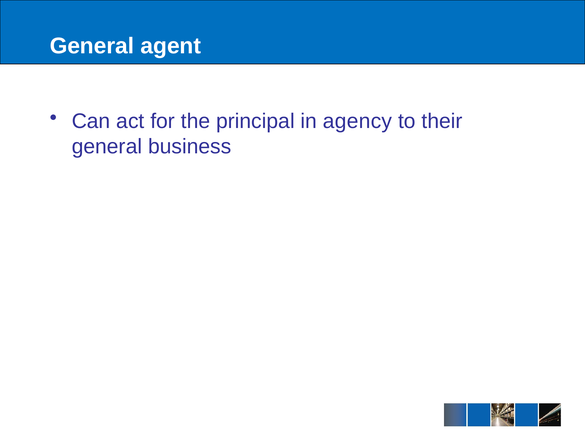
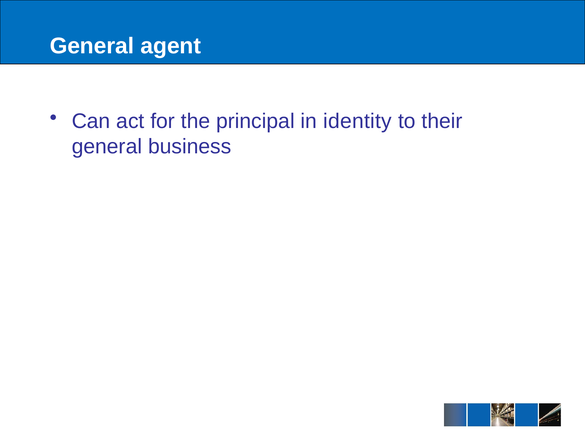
agency: agency -> identity (357, 121)
